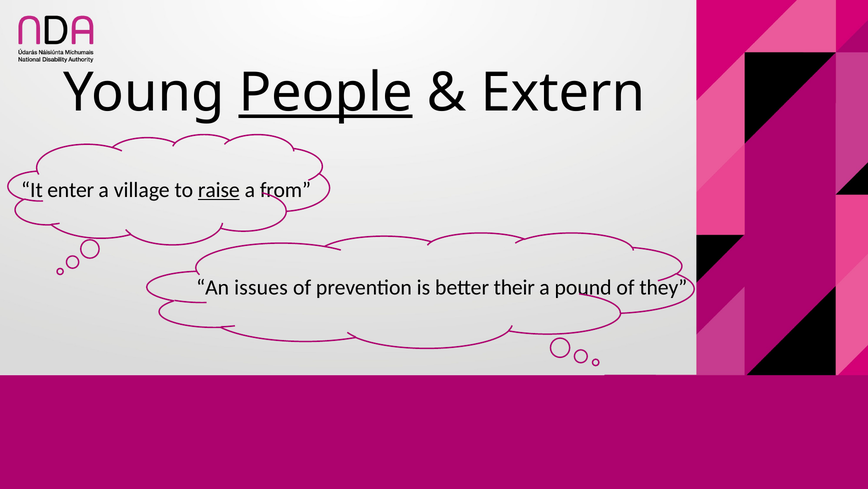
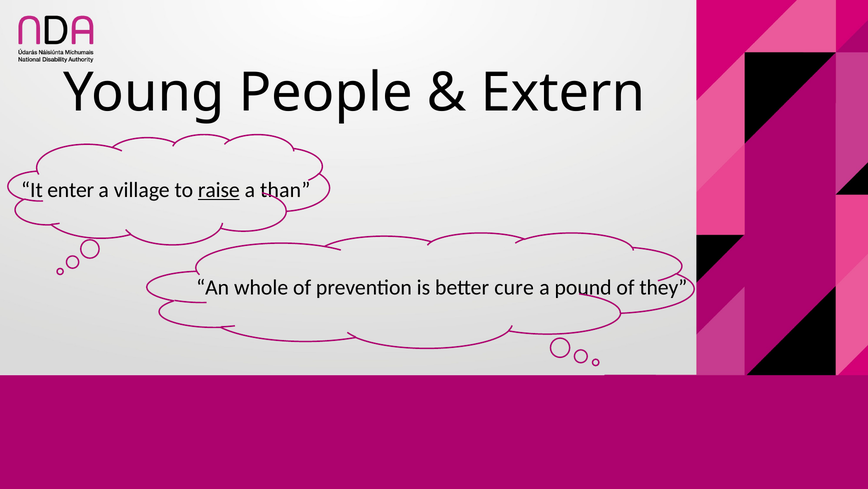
People underline: present -> none (326, 93)
from: from -> than (285, 190)
issues: issues -> whole (261, 287)
their: their -> cure (514, 287)
